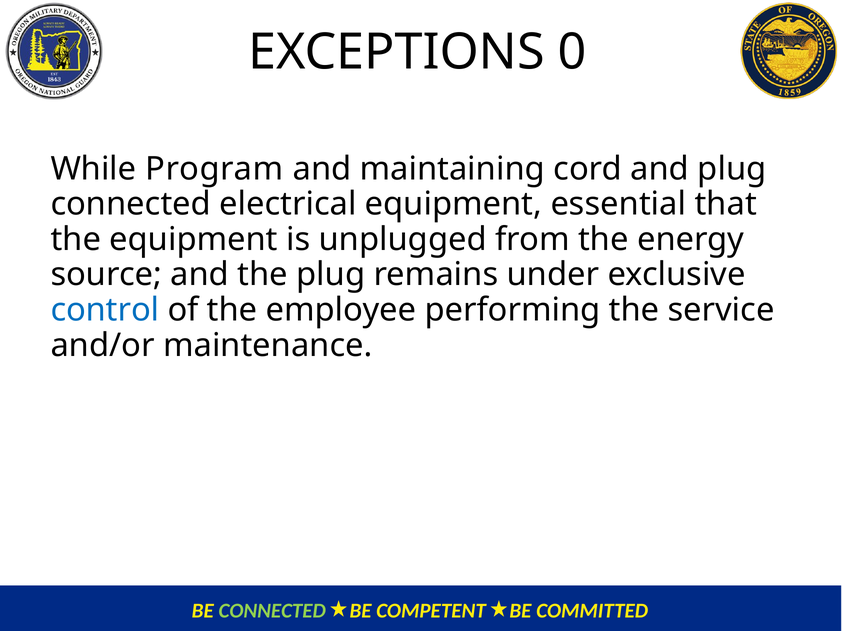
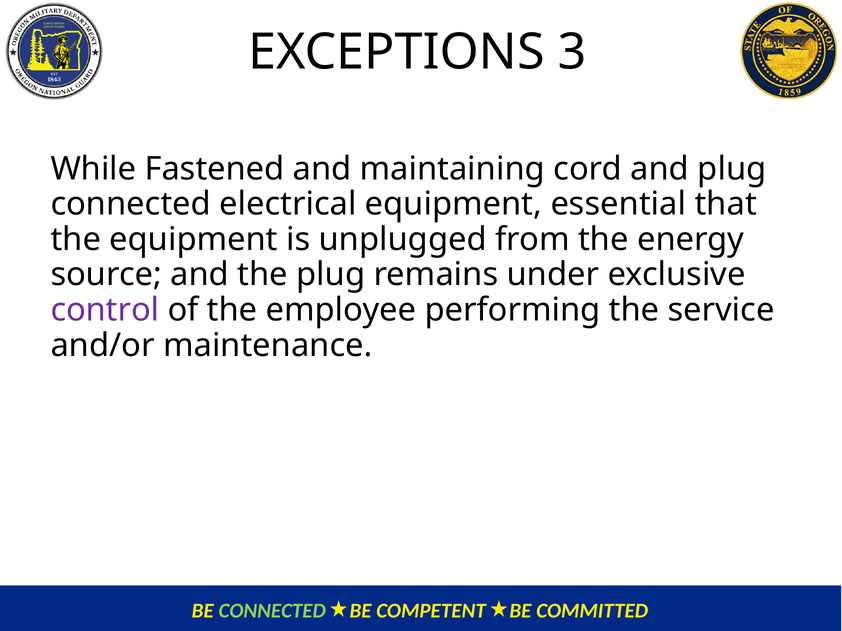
0: 0 -> 3 (572, 52)
Program: Program -> Fastened (215, 169)
control colour: blue -> purple (105, 310)
